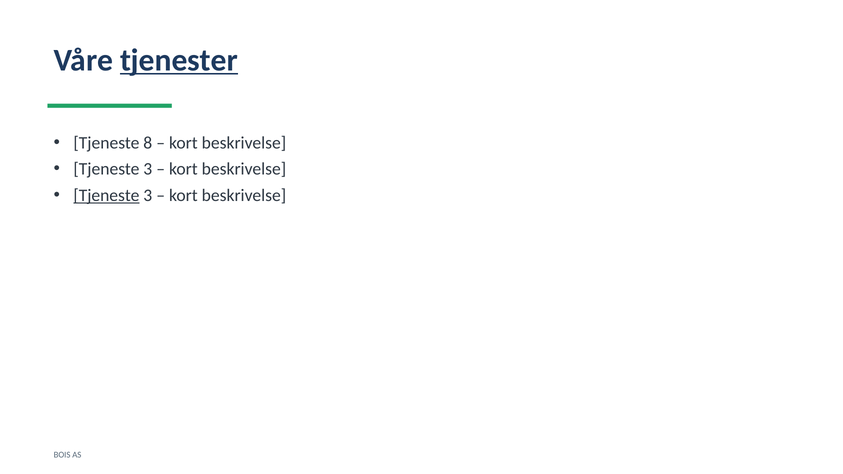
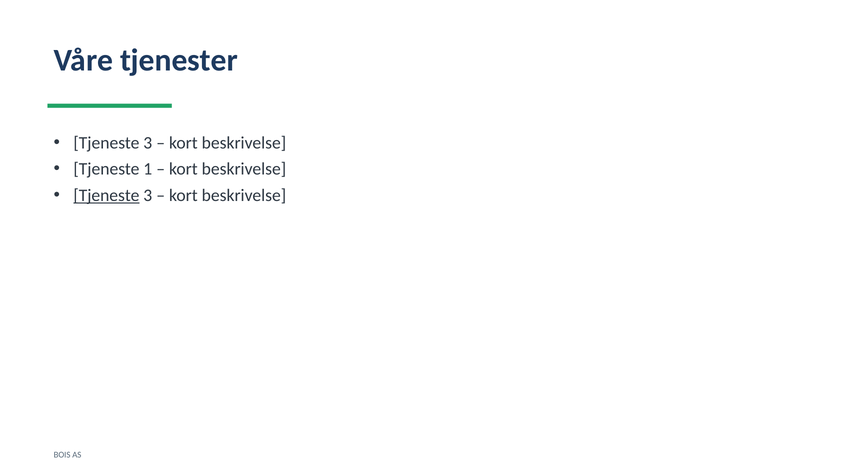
tjenester underline: present -> none (179, 60)
8: 8 -> 3 (148, 143)
3: 3 -> 1 (148, 169)
